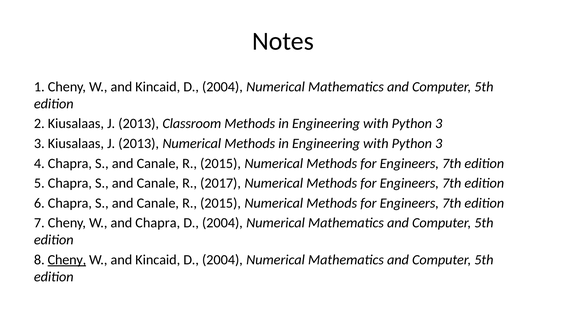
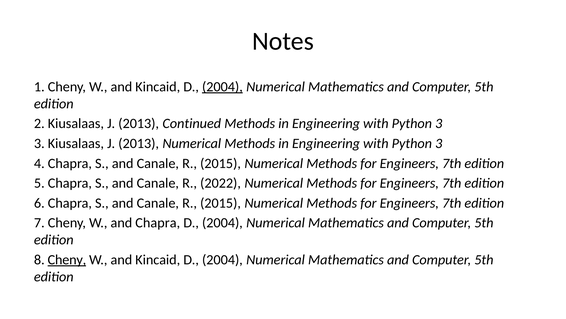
2004 underline: none -> present (222, 87)
Classroom: Classroom -> Continued (192, 123)
2017: 2017 -> 2022 (221, 183)
